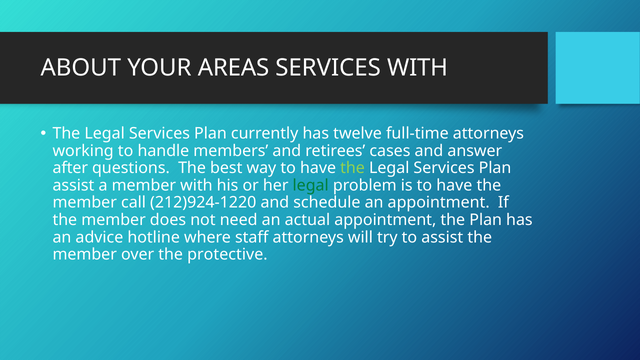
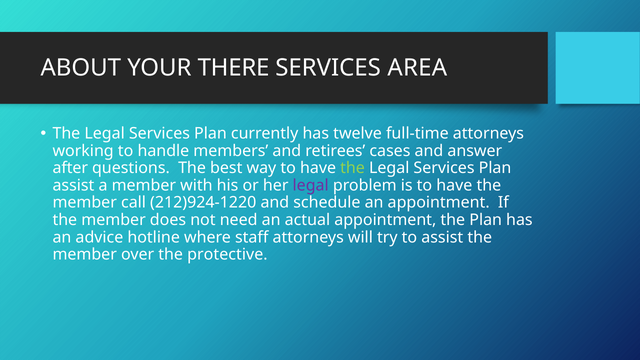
AREAS: AREAS -> THERE (234, 68)
SERVICES WITH: WITH -> AREA (417, 68)
legal colour: green -> purple (311, 185)
